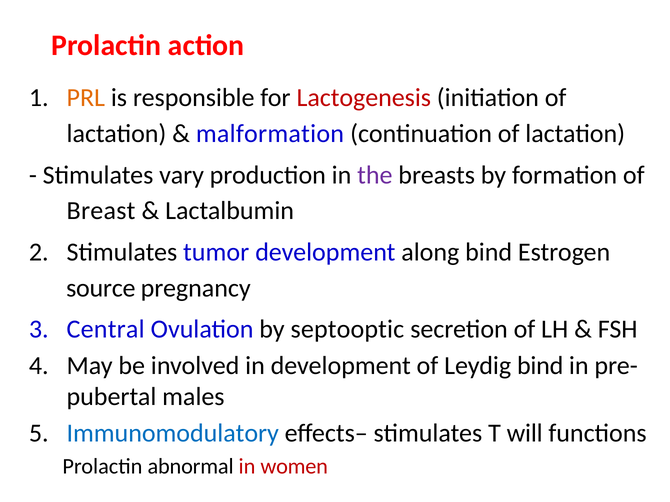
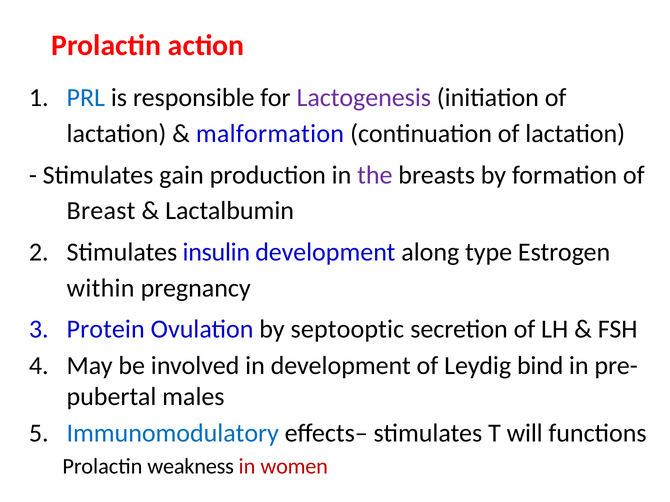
PRL colour: orange -> blue (86, 98)
Lactogenesis colour: red -> purple (364, 98)
vary: vary -> gain (181, 175)
tumor: tumor -> insulin (216, 252)
along bind: bind -> type (489, 252)
source: source -> within (101, 288)
Central: Central -> Protein (106, 329)
abnormal: abnormal -> weakness (191, 467)
